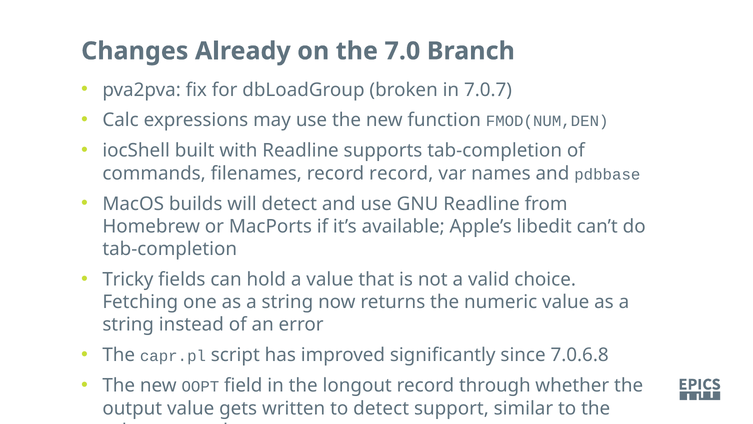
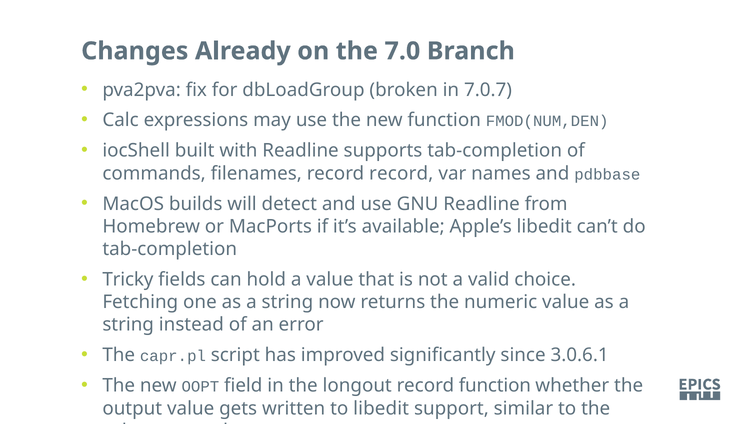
7.0.6.8: 7.0.6.8 -> 3.0.6.1 (580, 355)
record through: through -> function (495, 385)
to detect: detect -> libedit (381, 408)
